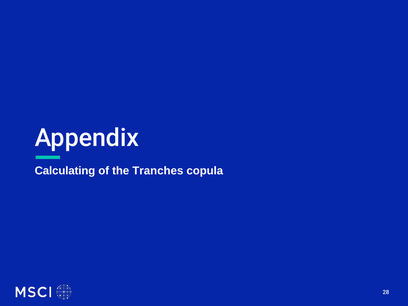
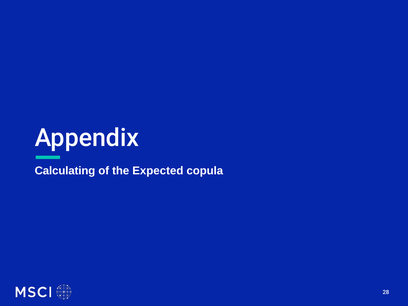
Tranches: Tranches -> Expected (158, 171)
